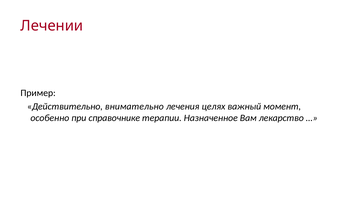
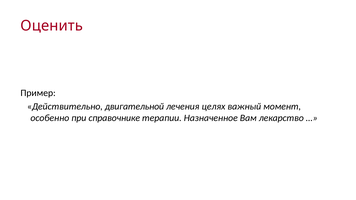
Лечении: Лечении -> Оценить (52, 26)
внимательно: внимательно -> двигательной (134, 106)
